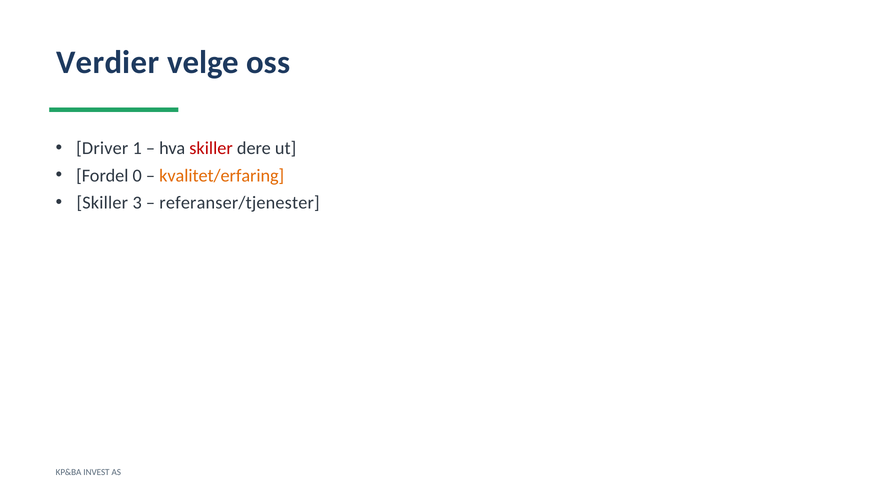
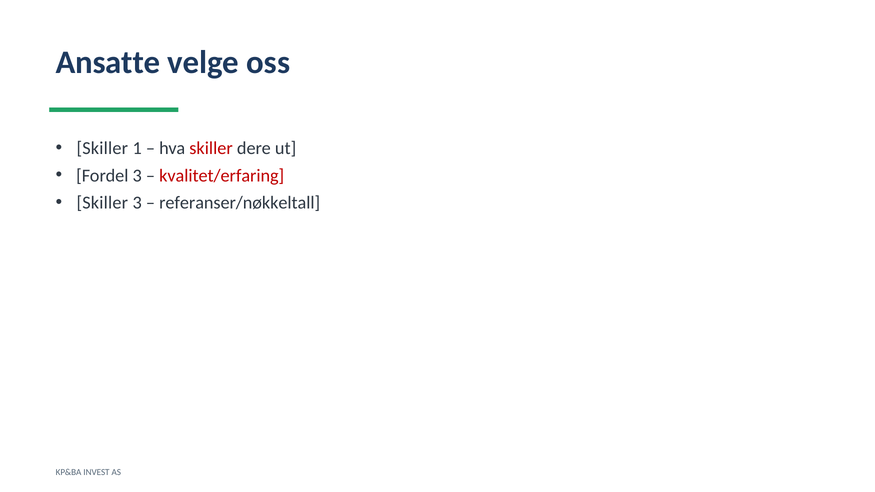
Verdier: Verdier -> Ansatte (108, 62)
Driver: Driver -> Skiller (102, 148)
Fordel 0: 0 -> 3 (137, 176)
kvalitet/erfaring colour: orange -> red (222, 176)
referanser/tjenester: referanser/tjenester -> referanser/nøkkeltall (240, 203)
